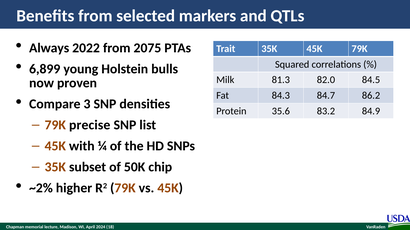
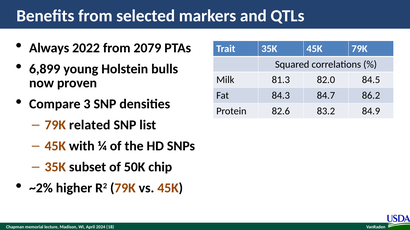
2075: 2075 -> 2079 (147, 48)
35.6: 35.6 -> 82.6 (281, 111)
precise: precise -> related (90, 125)
